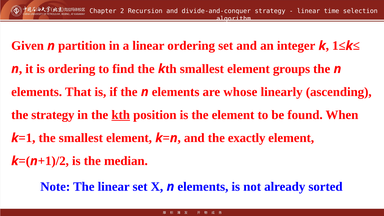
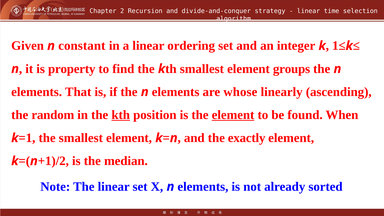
partition: partition -> constant (82, 46)
is ordering: ordering -> property (72, 69)
the strategy: strategy -> random (53, 115)
element underline: none -> present (233, 115)
